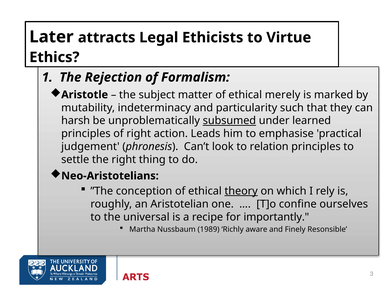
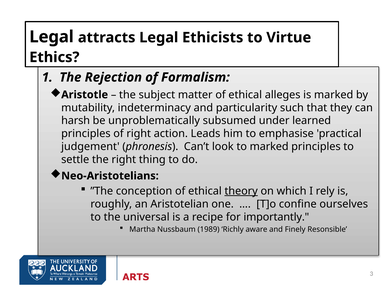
Later: Later -> Legal (52, 37)
merely: merely -> alleges (283, 95)
subsumed underline: present -> none (229, 121)
to relation: relation -> marked (269, 147)
